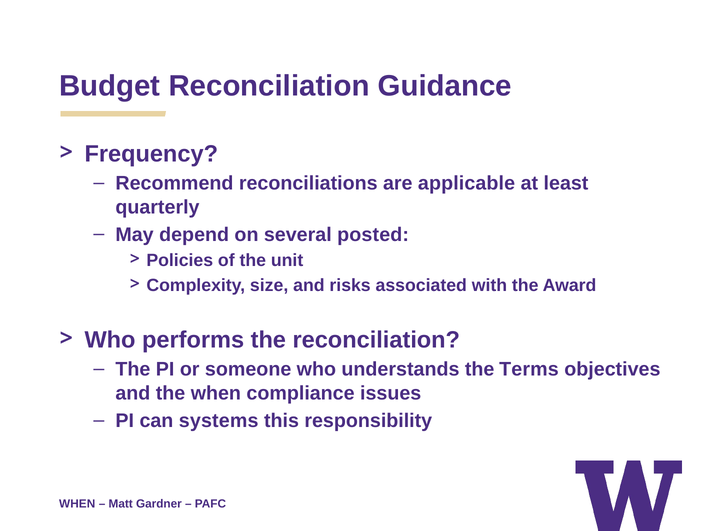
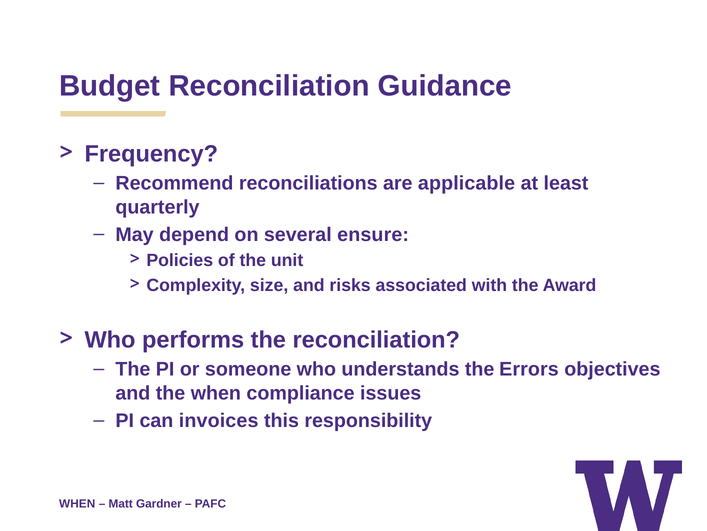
posted: posted -> ensure (373, 234)
Terms: Terms -> Errors (529, 369)
systems: systems -> invoices (219, 420)
